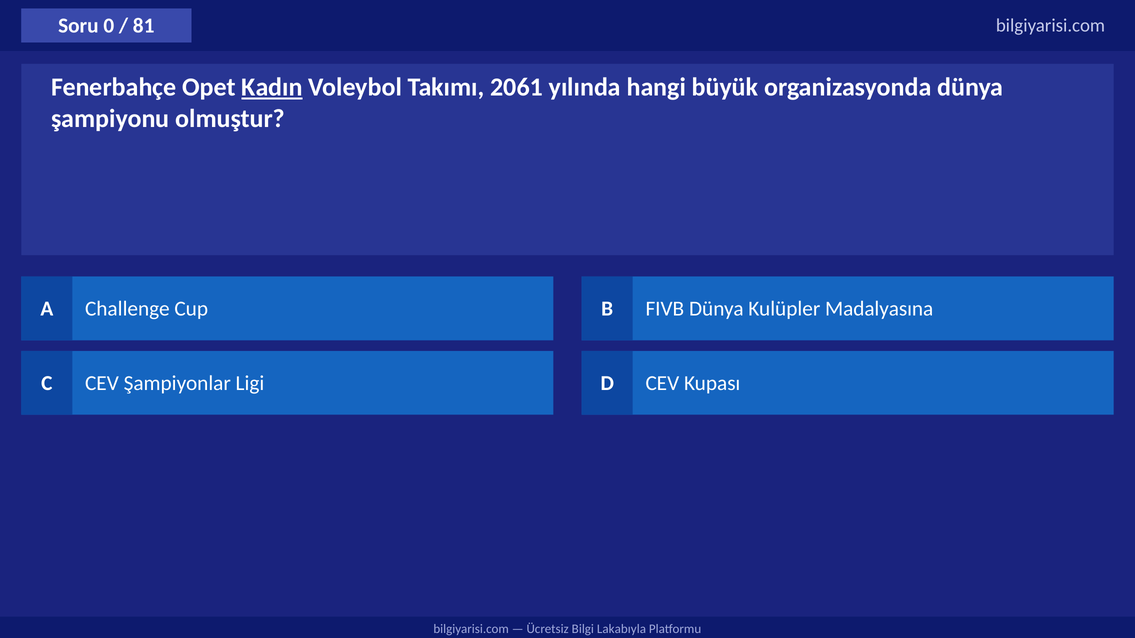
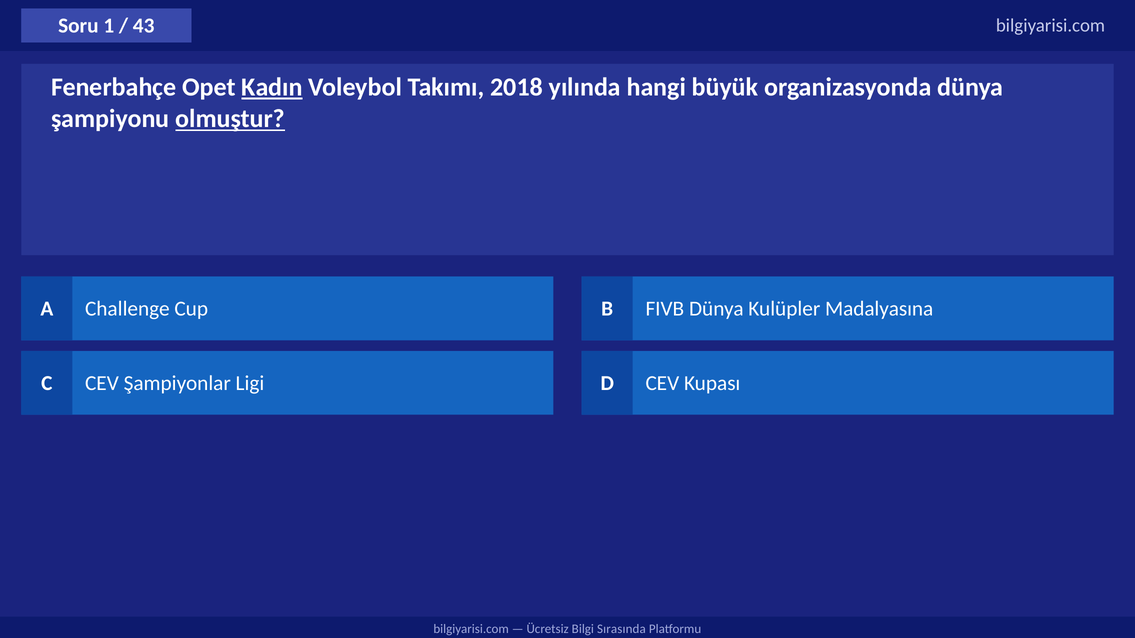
0: 0 -> 1 (109, 26)
81: 81 -> 43 (144, 26)
2061: 2061 -> 2018 (517, 87)
olmuştur underline: none -> present (230, 119)
Lakabıyla: Lakabıyla -> Sırasında (621, 630)
